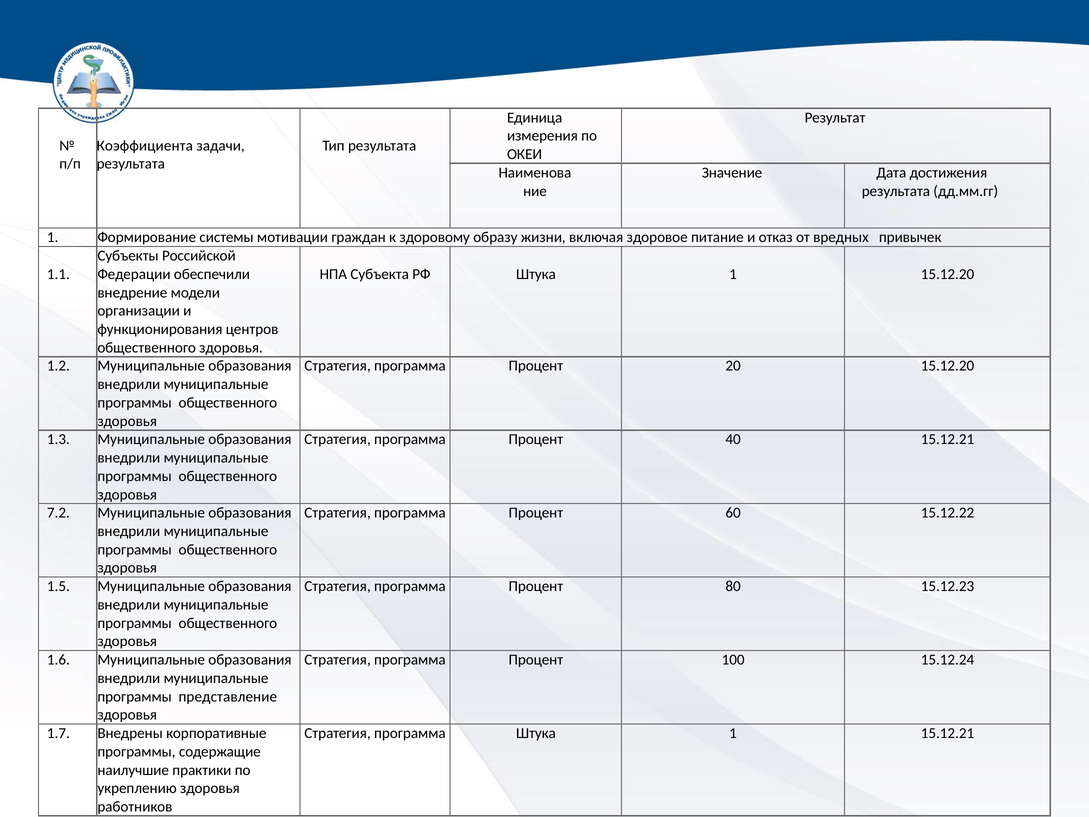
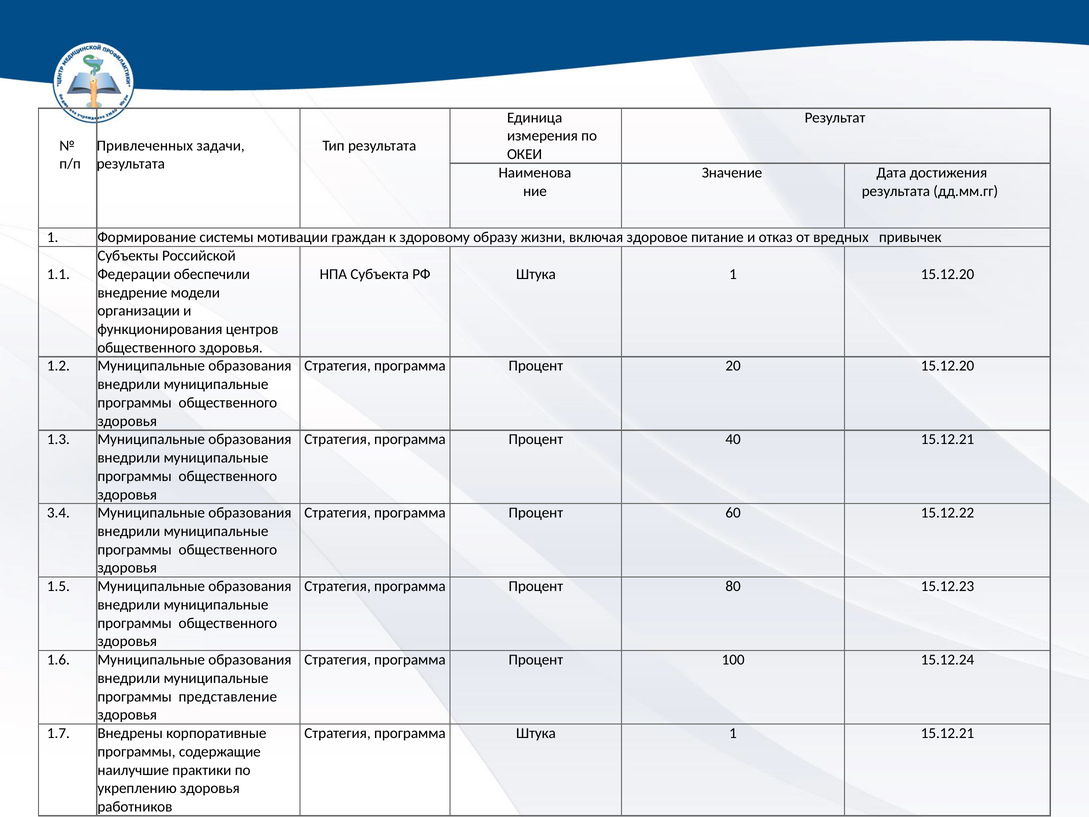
Коэффициента: Коэффициента -> Привлеченных (145, 145)
7.2: 7.2 -> 3.4 (58, 513)
